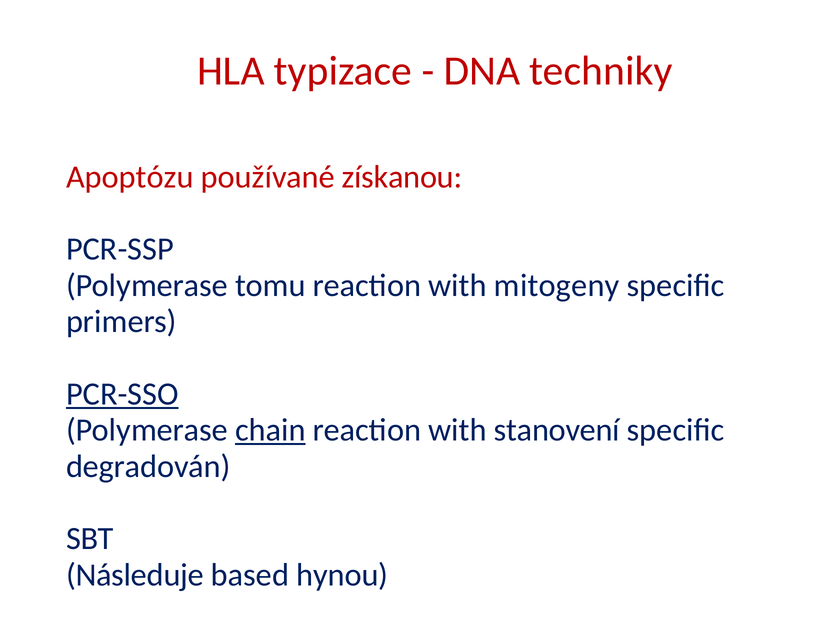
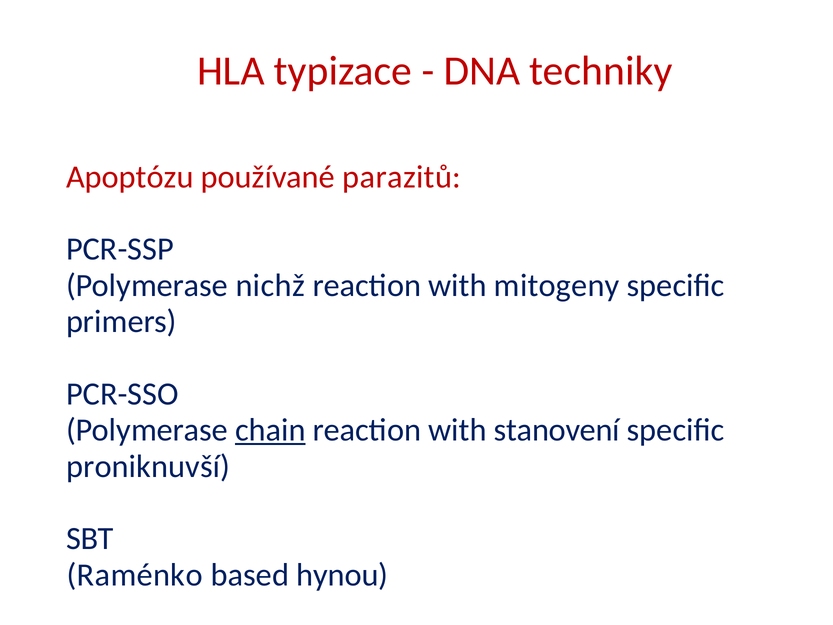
získanou: získanou -> parazitů (402, 177)
tomu: tomu -> nichž (270, 285)
PCR-SSO underline: present -> none (122, 394)
degradován: degradován -> proniknuvší (148, 466)
Následuje: Následuje -> Raménko (135, 575)
